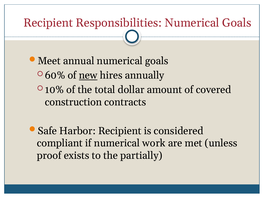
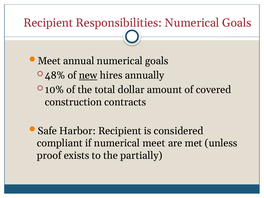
60%: 60% -> 48% (55, 75)
numerical work: work -> meet (154, 143)
